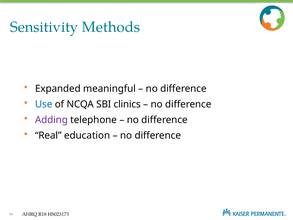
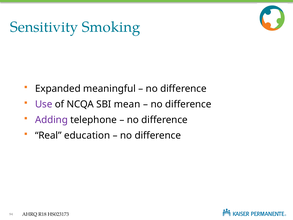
Methods: Methods -> Smoking (111, 27)
Use colour: blue -> purple (44, 104)
clinics: clinics -> mean (127, 104)
